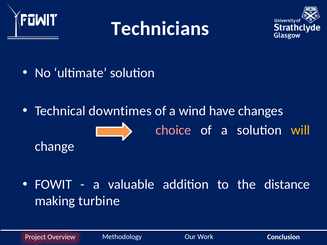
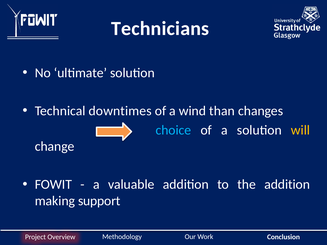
have: have -> than (222, 111)
choice colour: pink -> light blue (173, 130)
the distance: distance -> addition (287, 185)
turbine: turbine -> support (99, 201)
